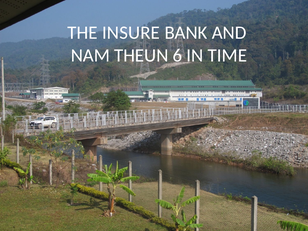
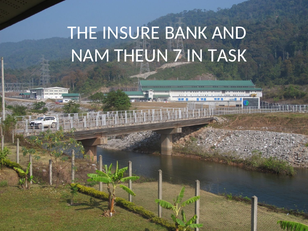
6: 6 -> 7 (177, 55)
TIME: TIME -> TASK (227, 55)
